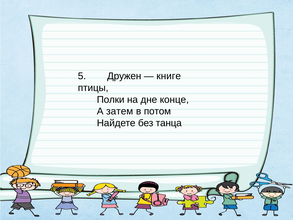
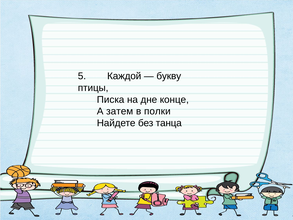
Дружен: Дружен -> Каждой (124, 76)
книге: книге -> букву (169, 76)
Полки: Полки -> Писка (111, 99)
потом: потом -> полки (157, 111)
